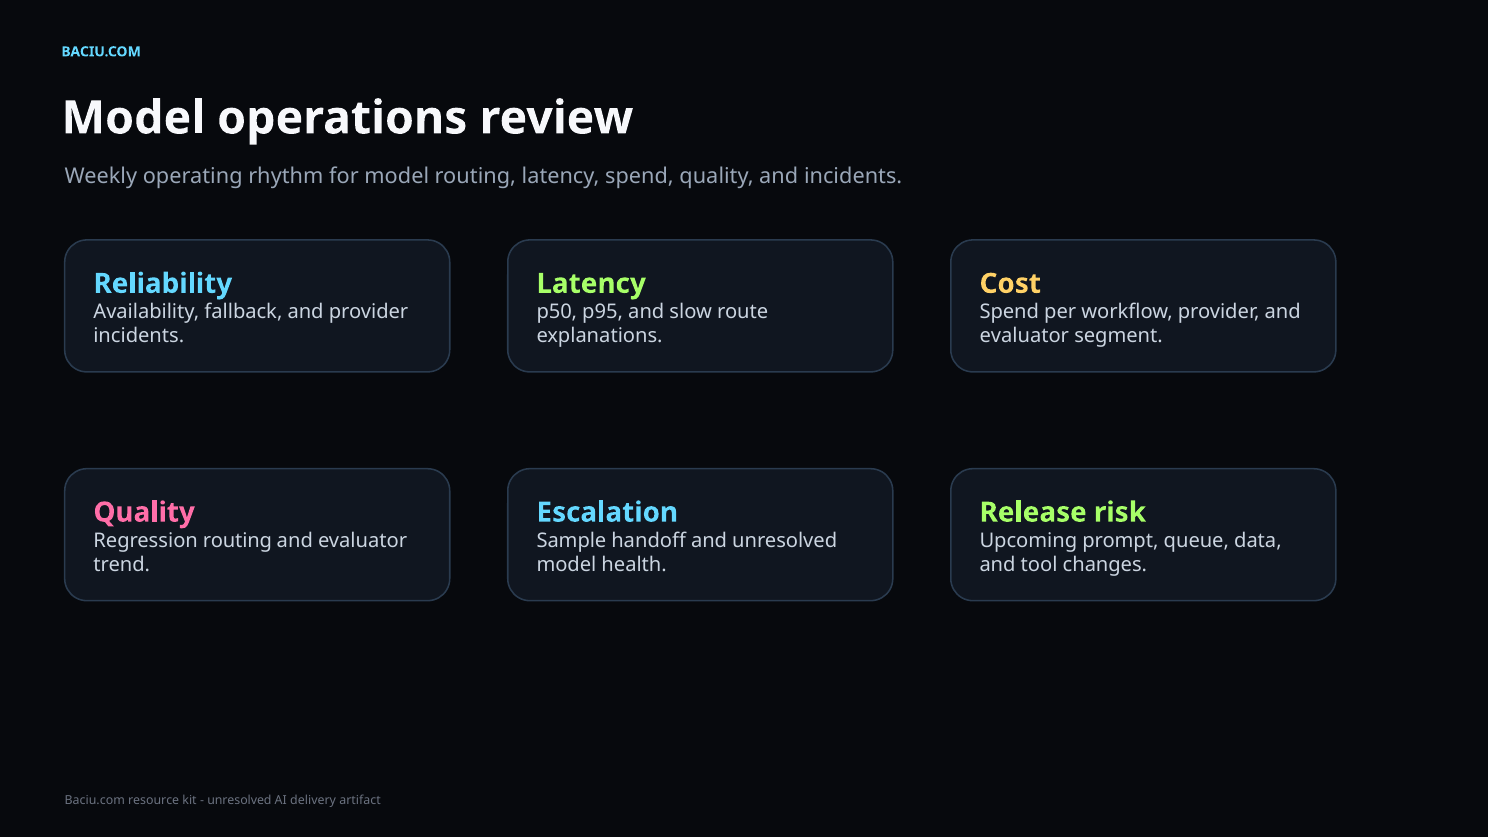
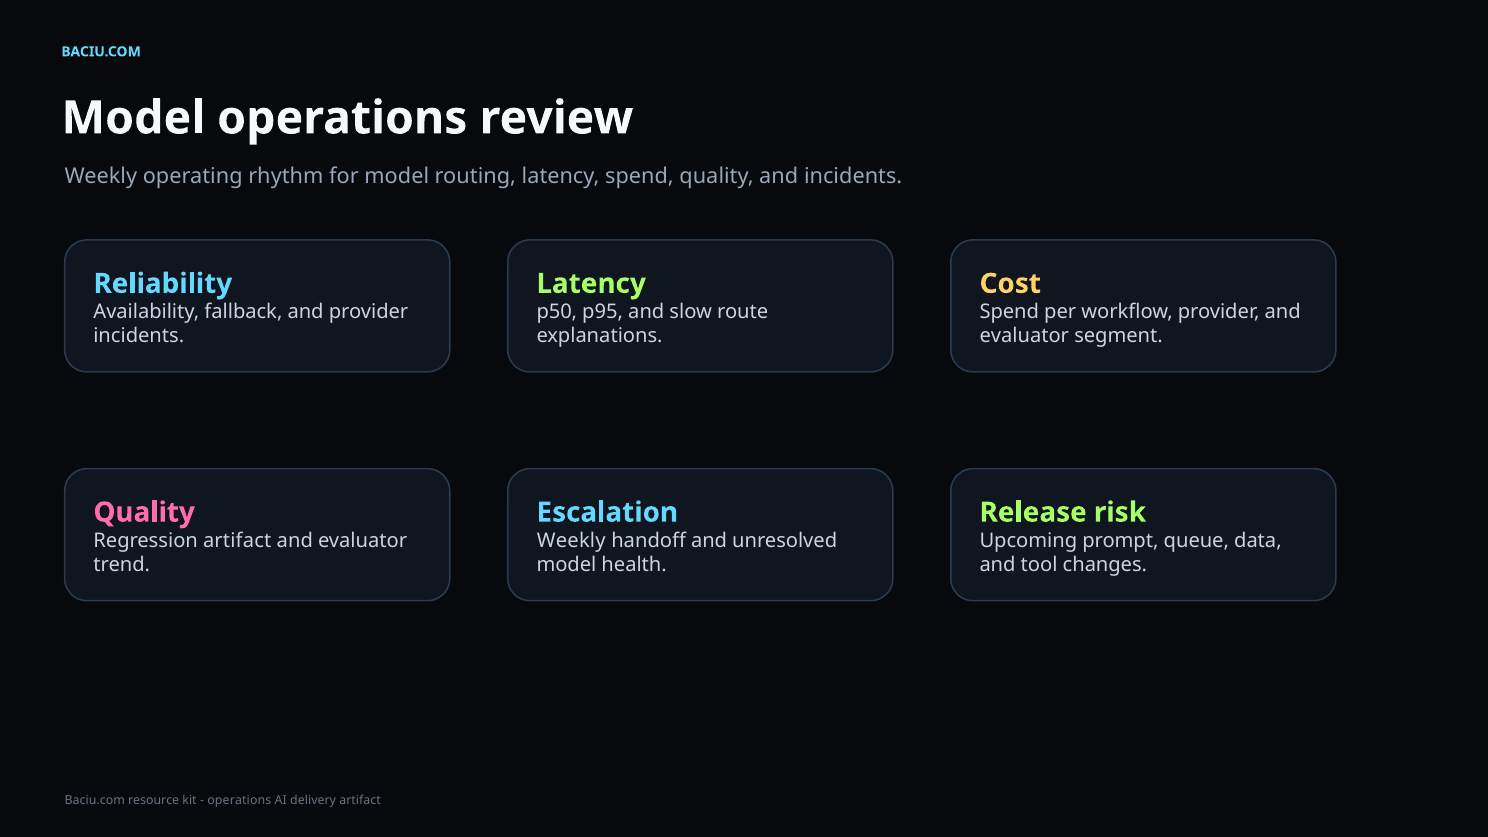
Regression routing: routing -> artifact (237, 541)
Sample: Sample -> Weekly (571, 541)
unresolved: unresolved -> operations (239, 801)
